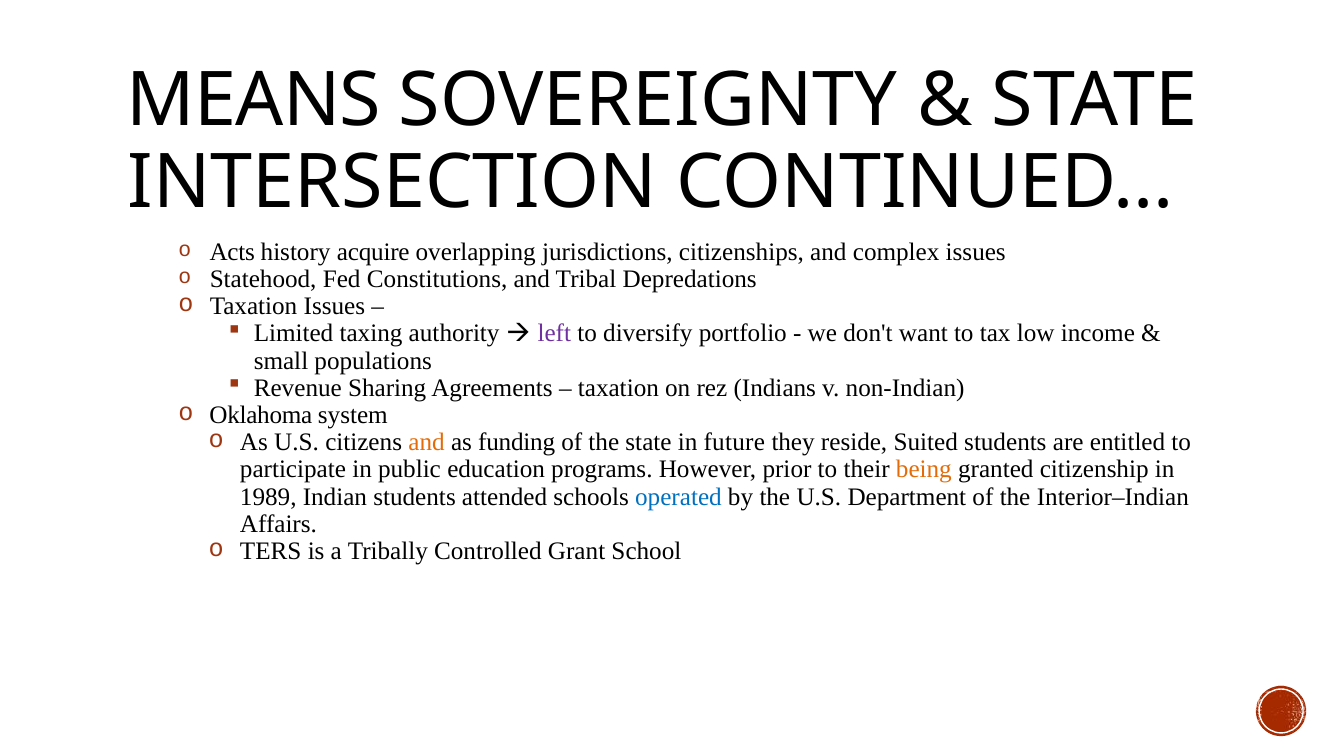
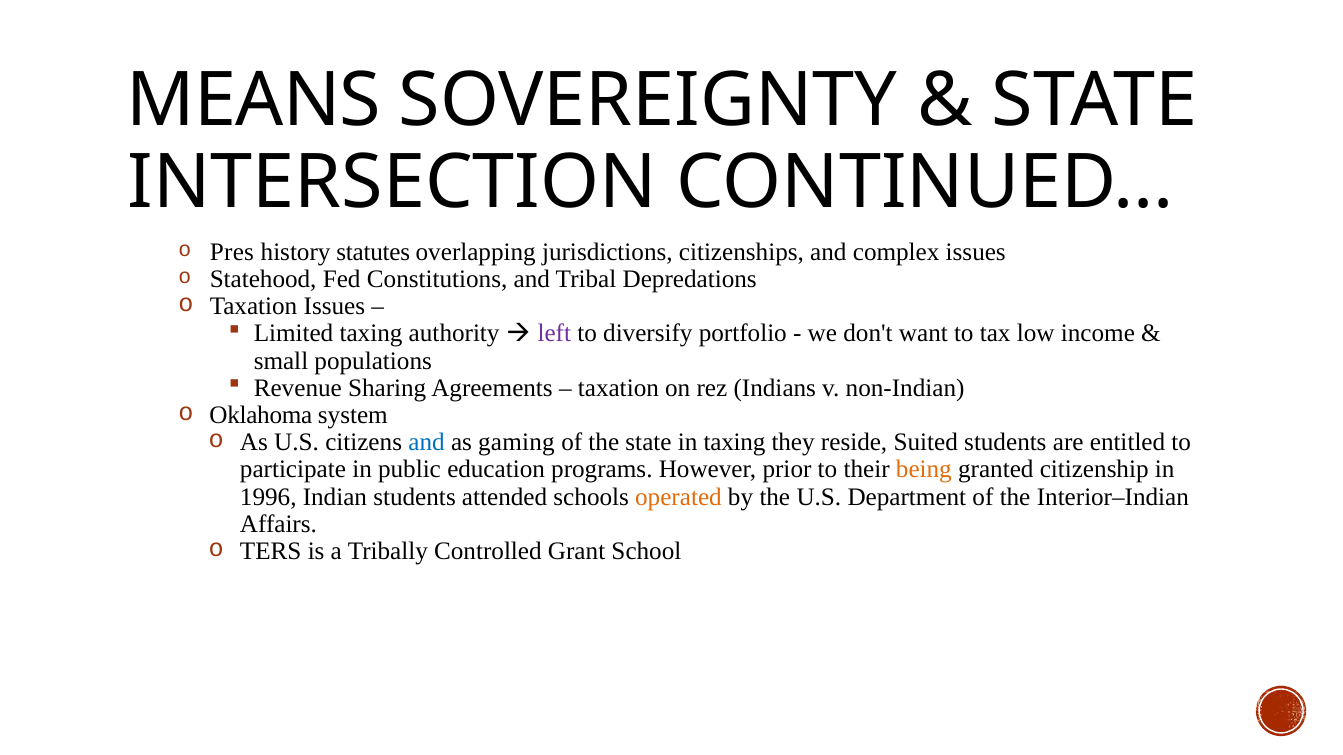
Acts: Acts -> Pres (232, 252)
acquire: acquire -> statutes (373, 252)
and colour: orange -> blue (427, 443)
funding: funding -> gaming (516, 443)
in future: future -> taxing (734, 443)
1989: 1989 -> 1996 (268, 497)
operated colour: blue -> orange (678, 497)
